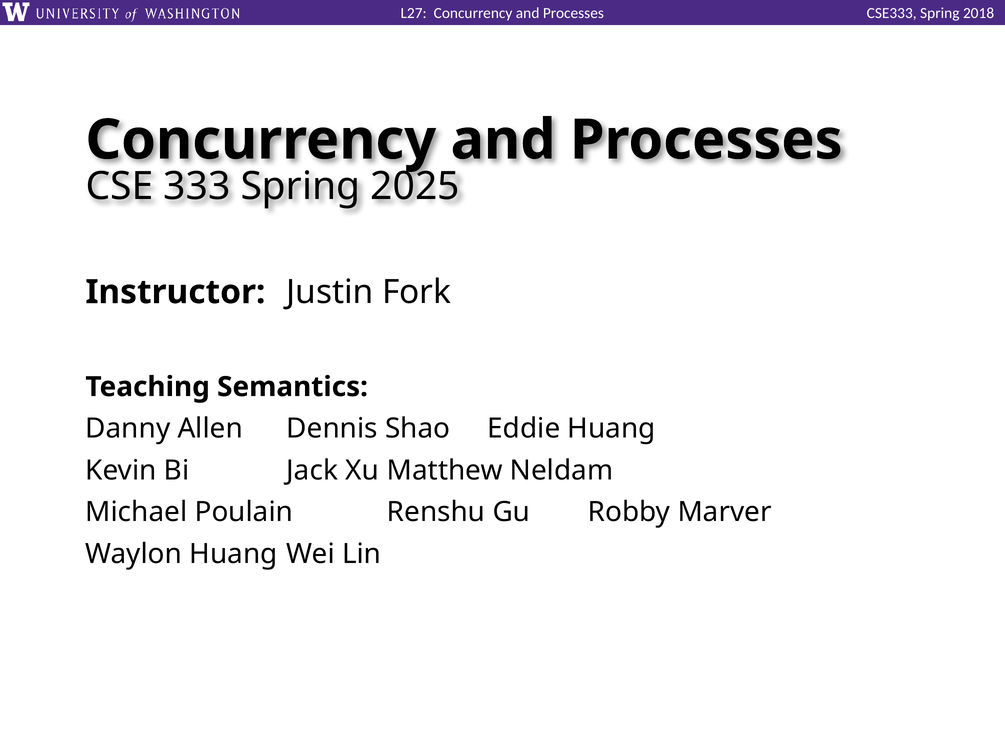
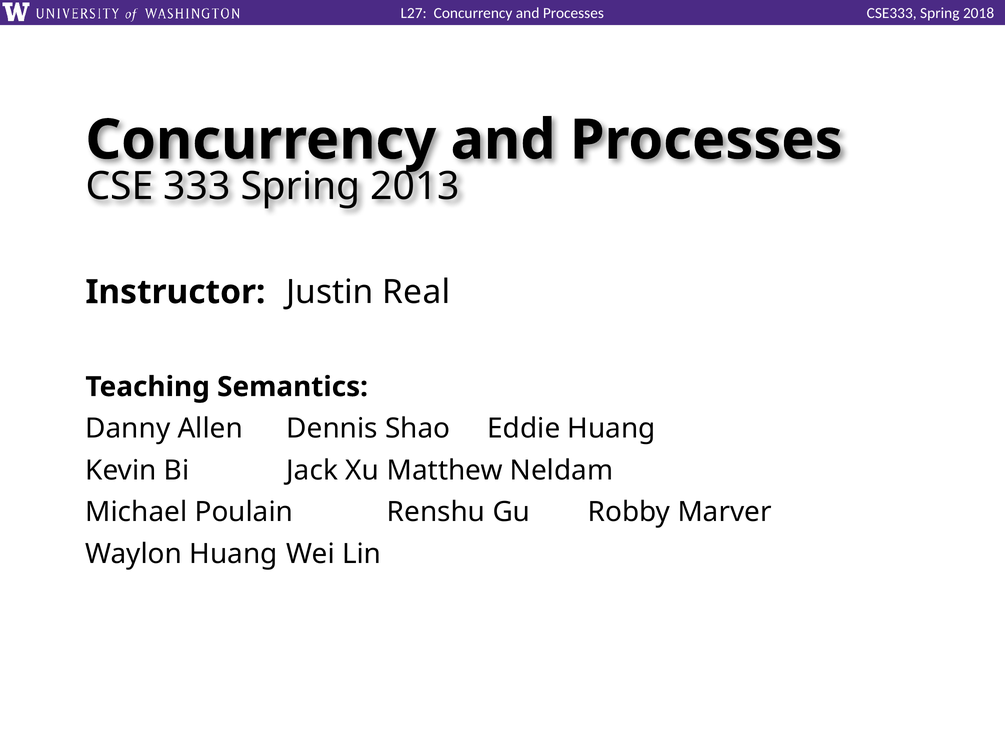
2025: 2025 -> 2013 (415, 186)
Fork: Fork -> Real (416, 292)
